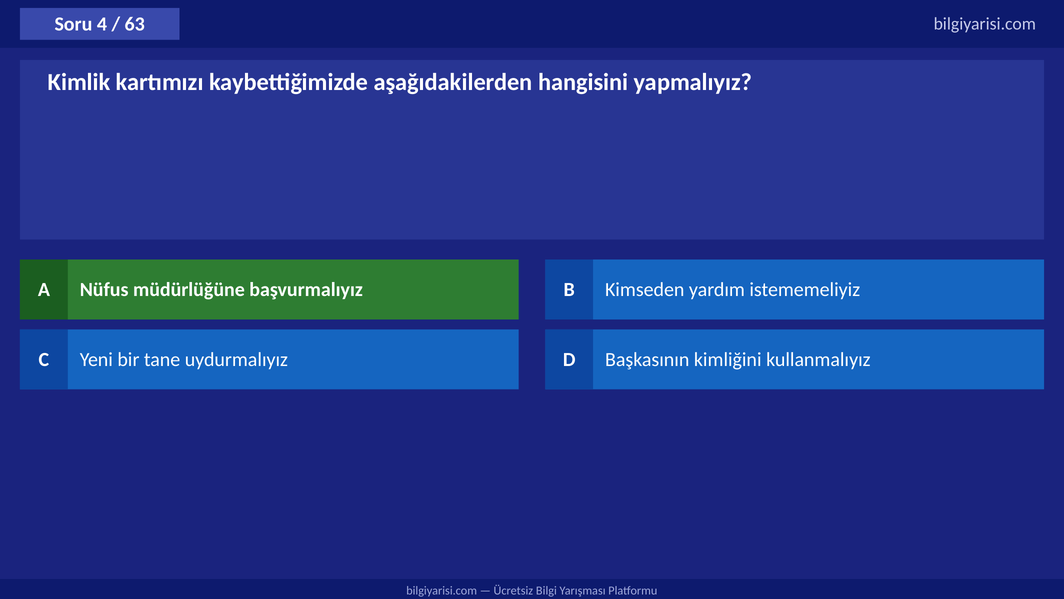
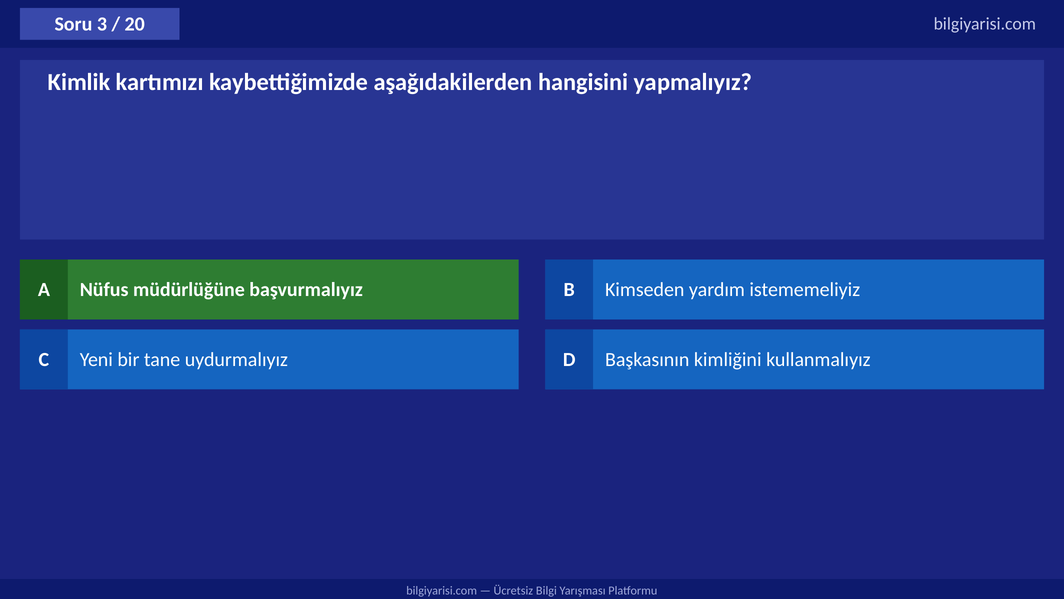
4: 4 -> 3 (102, 24)
63: 63 -> 20 (135, 24)
